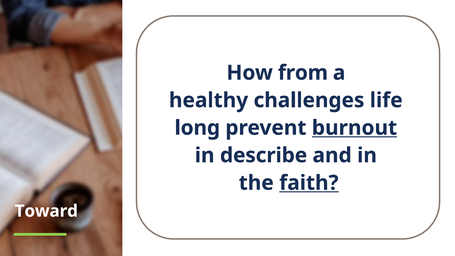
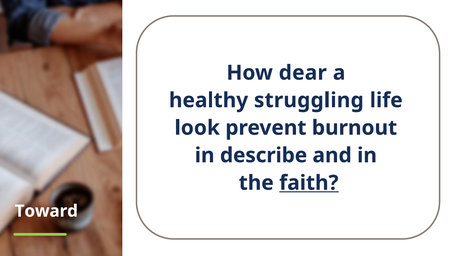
from: from -> dear (303, 73)
challenges: challenges -> struggling (309, 100)
long: long -> look (197, 128)
burnout underline: present -> none (355, 128)
